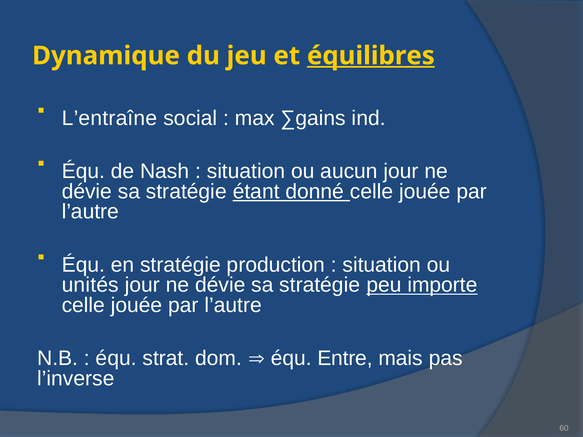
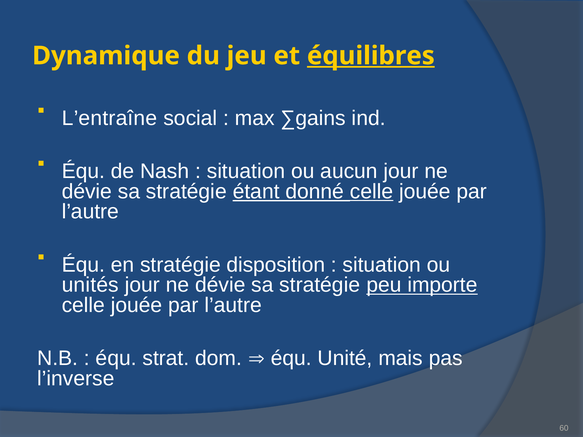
celle underline: none -> present (372, 192)
production: production -> disposition (276, 265)
Entre: Entre -> Unité (345, 359)
